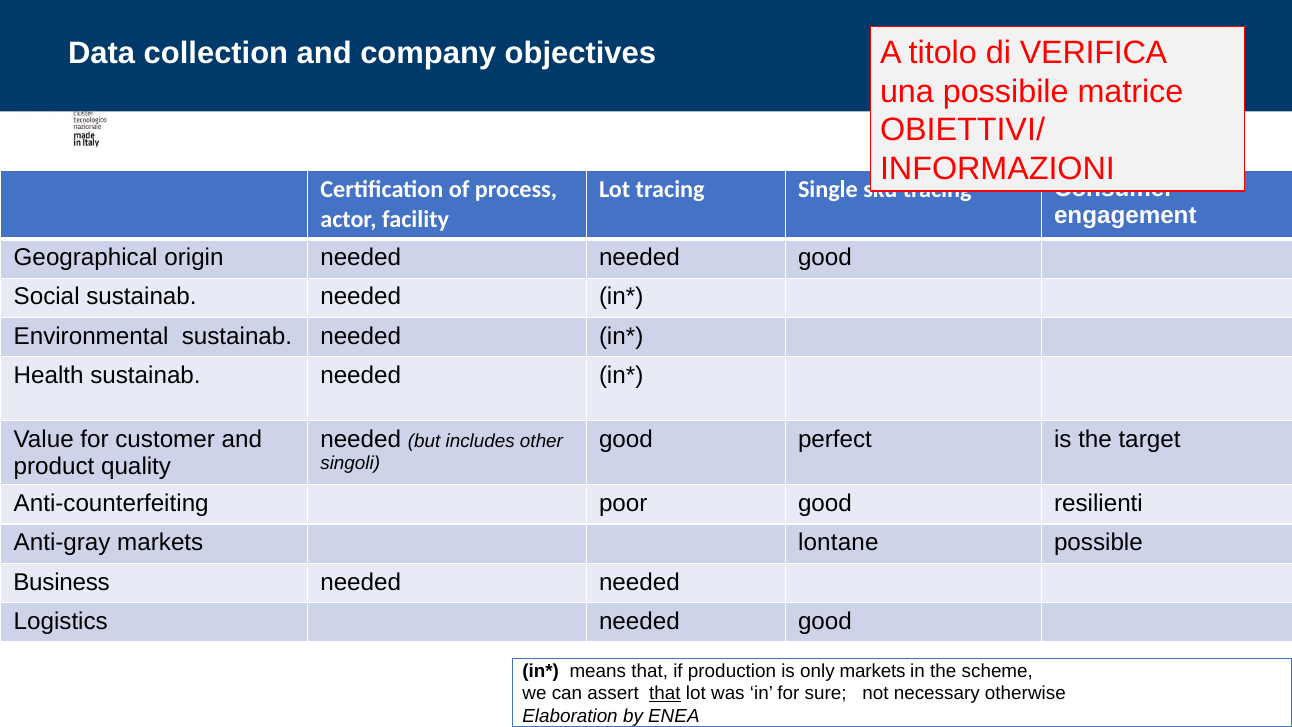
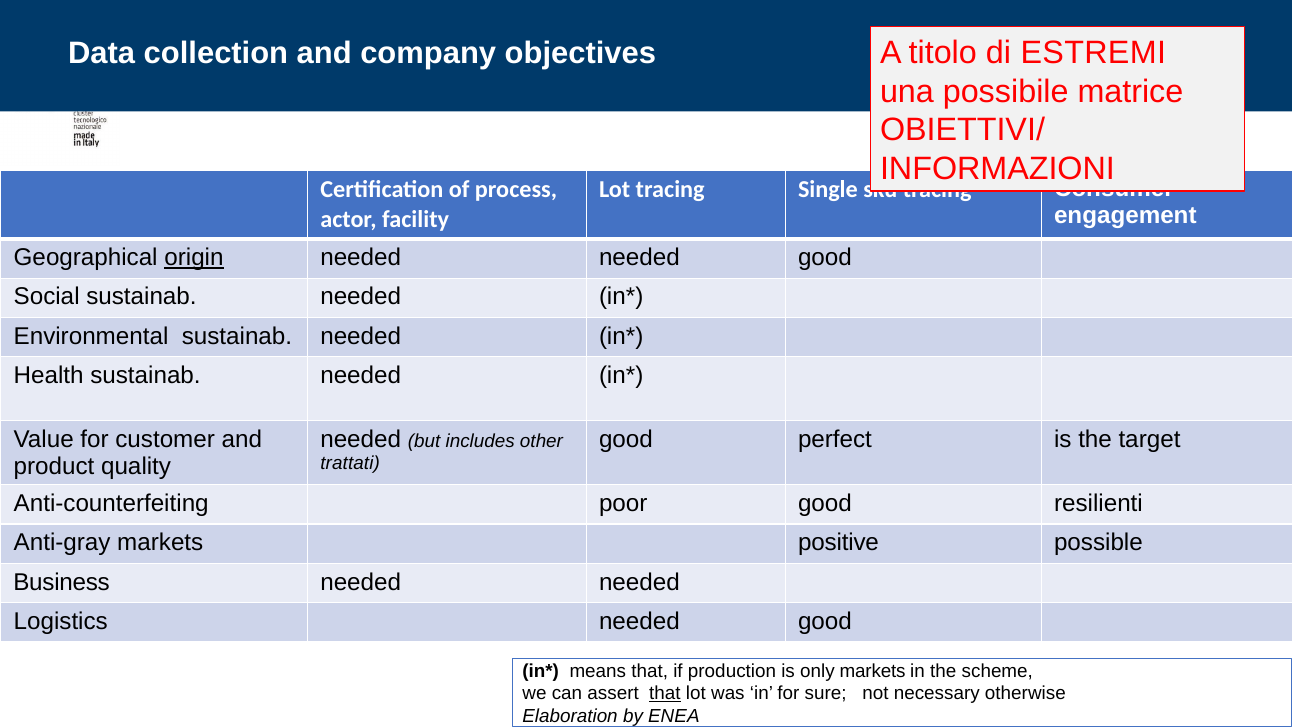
VERIFICA: VERIFICA -> ESTREMI (1093, 53)
origin underline: none -> present (194, 258)
singoli: singoli -> trattati (350, 463)
lontane: lontane -> positive (838, 543)
